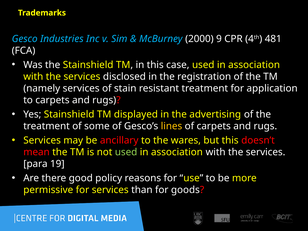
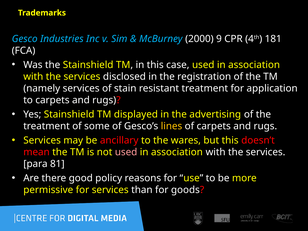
481: 481 -> 181 (273, 39)
used colour: light green -> pink (126, 152)
19: 19 -> 81 (57, 164)
